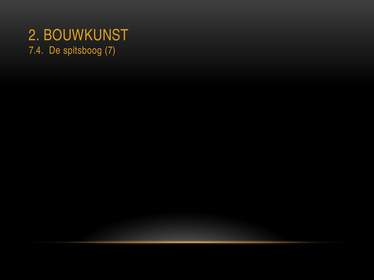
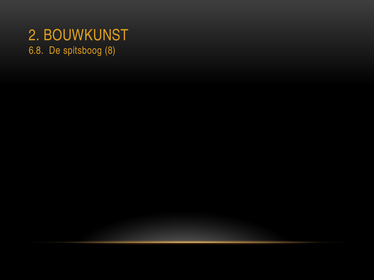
7.4: 7.4 -> 6.8 (36, 51)
7: 7 -> 8 (110, 51)
